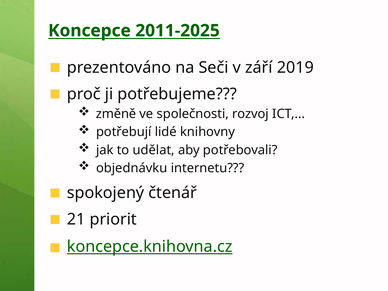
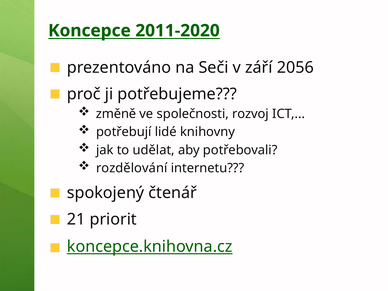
2011-2025: 2011-2025 -> 2011-2020 (178, 31)
2019: 2019 -> 2056 (295, 67)
objednávku: objednávku -> rozdělování (132, 168)
